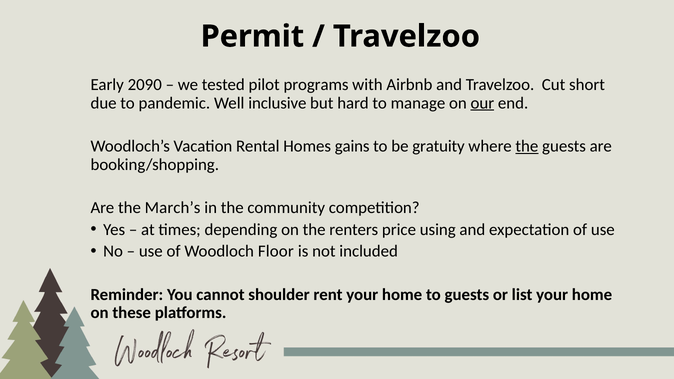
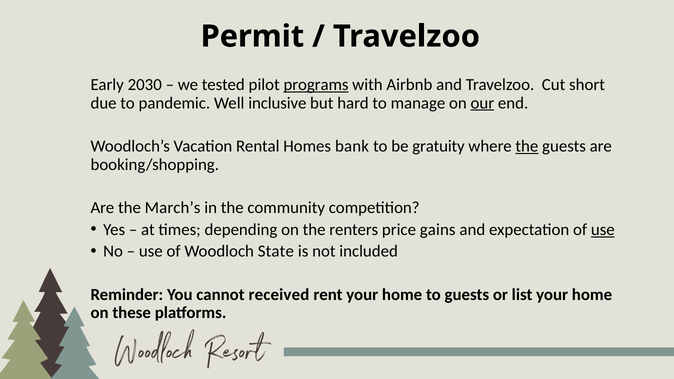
2090: 2090 -> 2030 (145, 85)
programs underline: none -> present (316, 85)
gains: gains -> bank (352, 146)
using: using -> gains (438, 230)
use underline: none -> present (603, 230)
Floor: Floor -> State (276, 251)
shoulder: shoulder -> received (279, 295)
